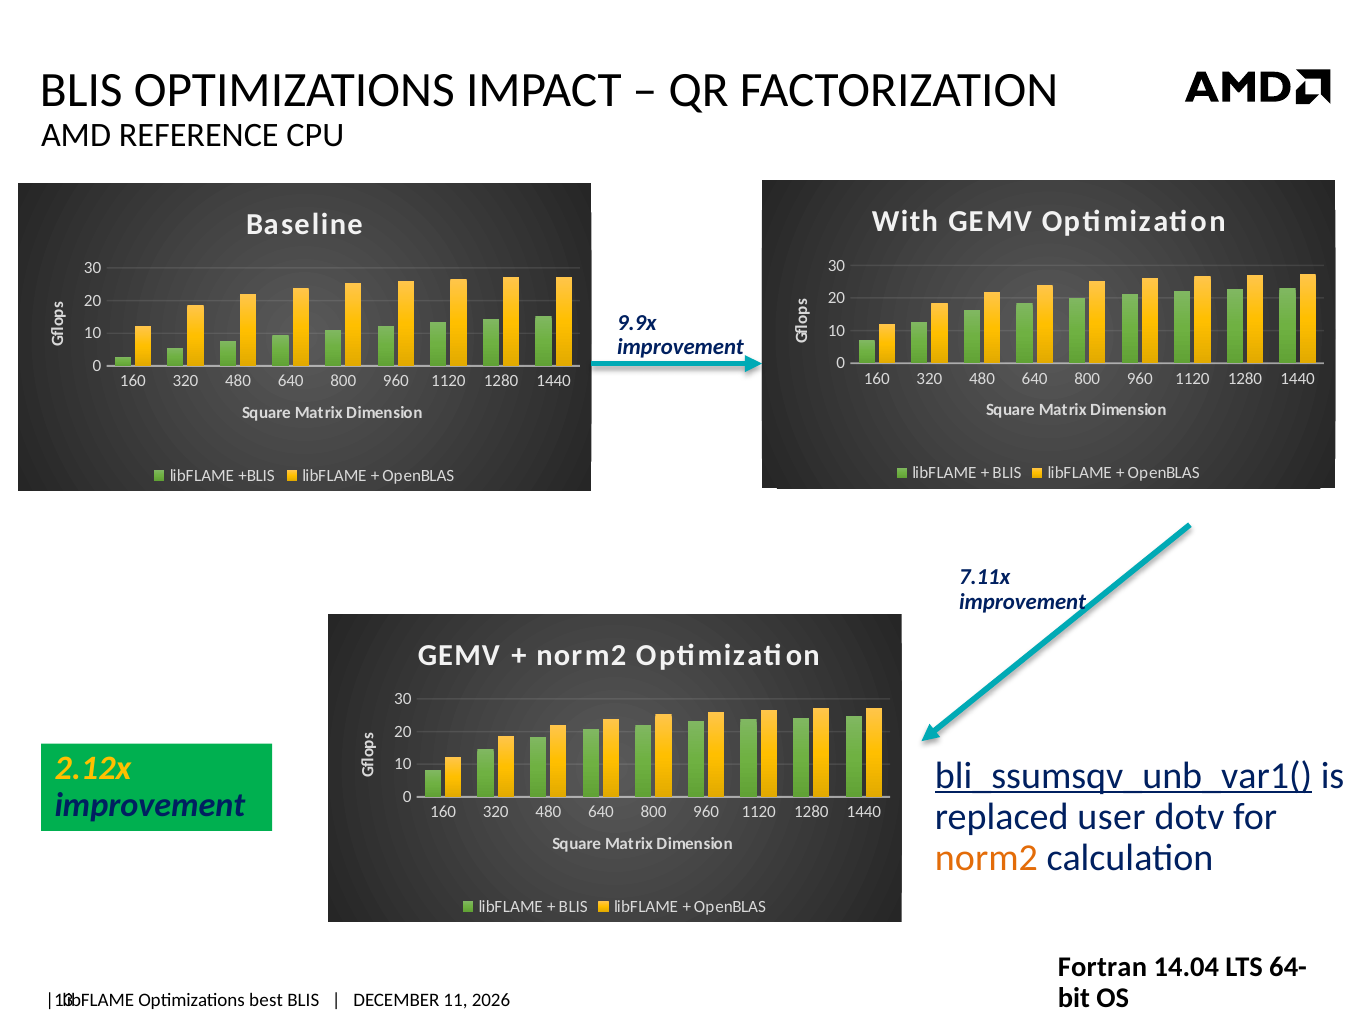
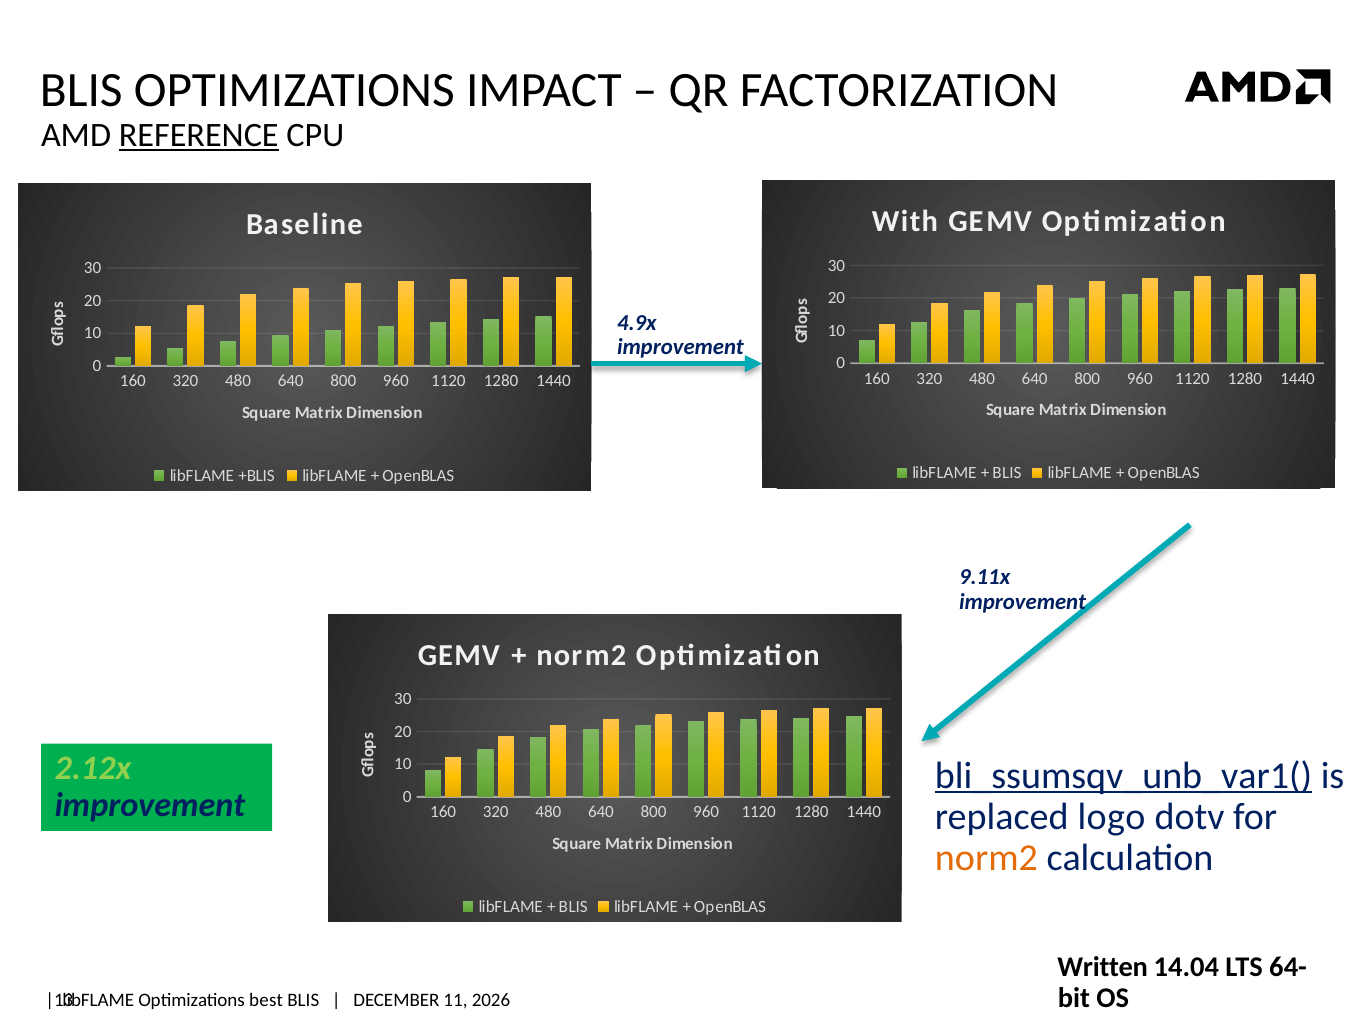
REFERENCE underline: none -> present (199, 136)
9.9x: 9.9x -> 4.9x (637, 323)
7.11x: 7.11x -> 9.11x (985, 577)
2.12x colour: yellow -> light green (93, 769)
user: user -> logo (1111, 817)
Fortran: Fortran -> Written (1103, 968)
